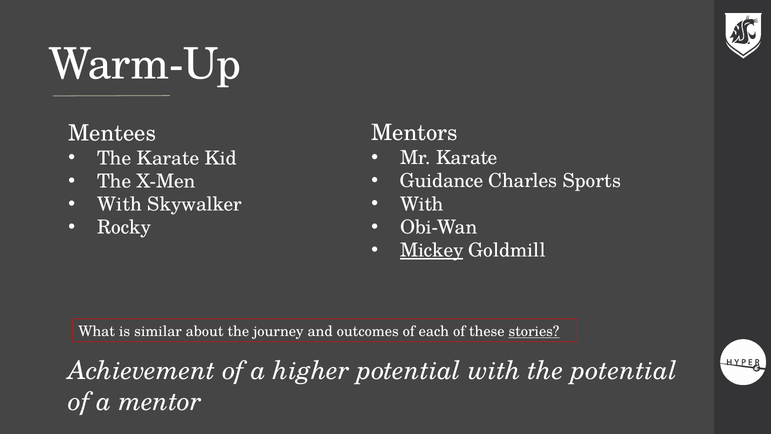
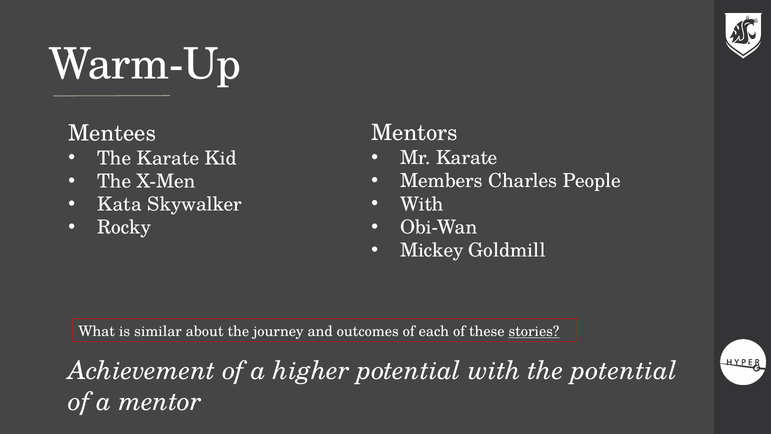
Guidance: Guidance -> Members (441, 181)
Sports: Sports -> People (592, 181)
With: With -> Kata (120, 204)
Mickey underline: present -> none (432, 250)
